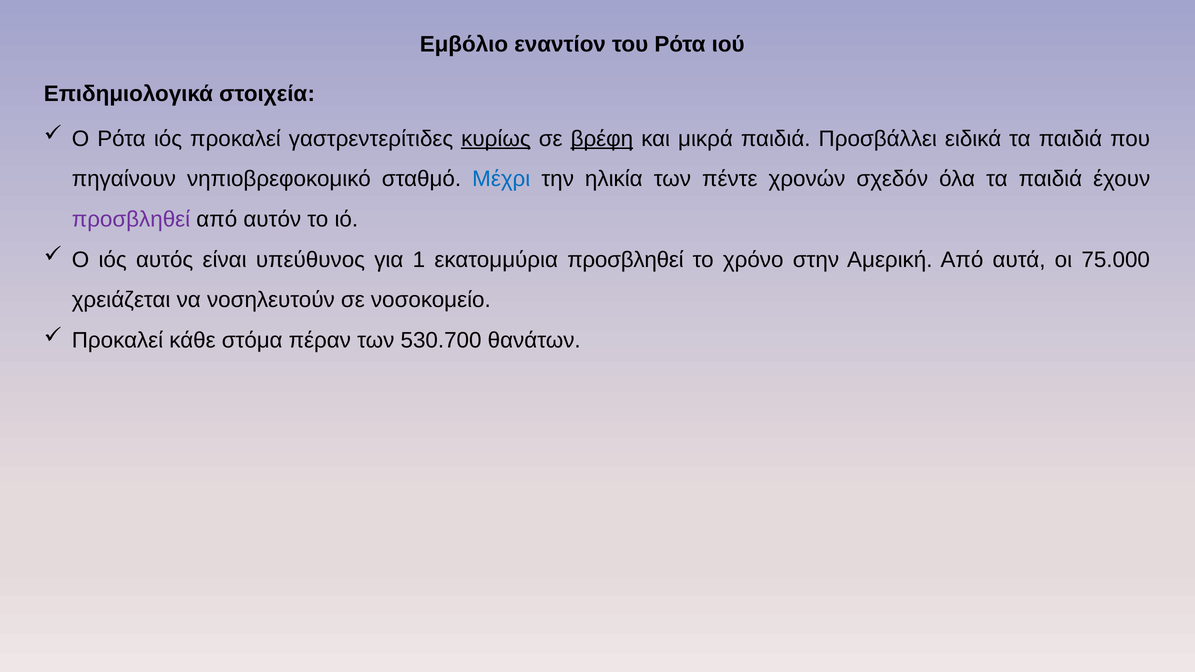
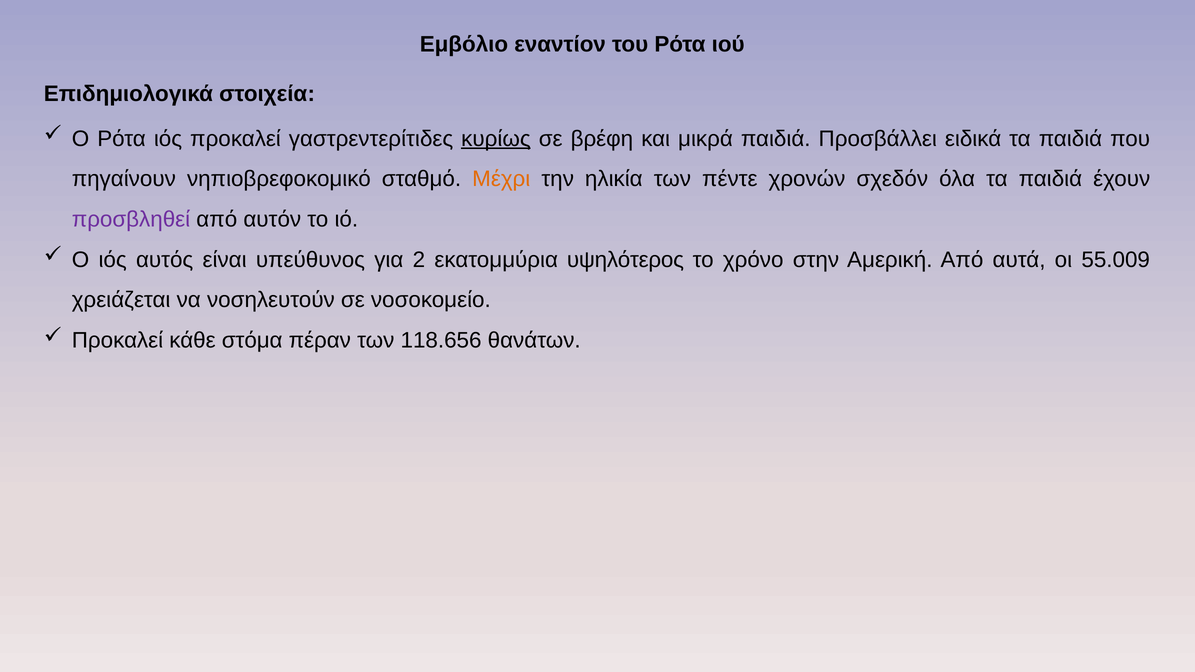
βρέφη underline: present -> none (602, 139)
Μέχρι colour: blue -> orange (501, 179)
1: 1 -> 2 (419, 260)
εκατομμύρια προσβληθεί: προσβληθεί -> υψηλότερος (625, 260)
75.000: 75.000 -> 55.009 (1116, 260)
530.700: 530.700 -> 118.656 (441, 340)
